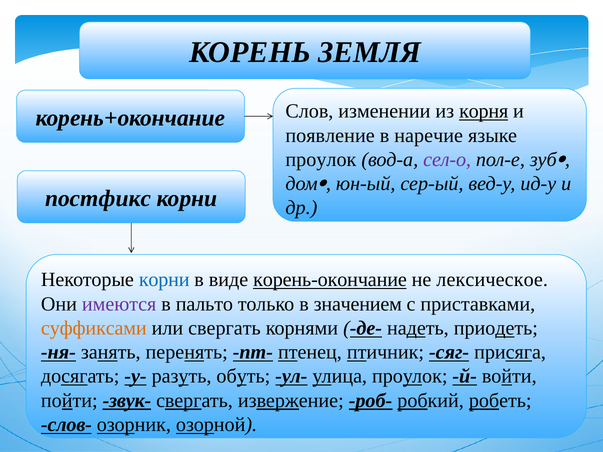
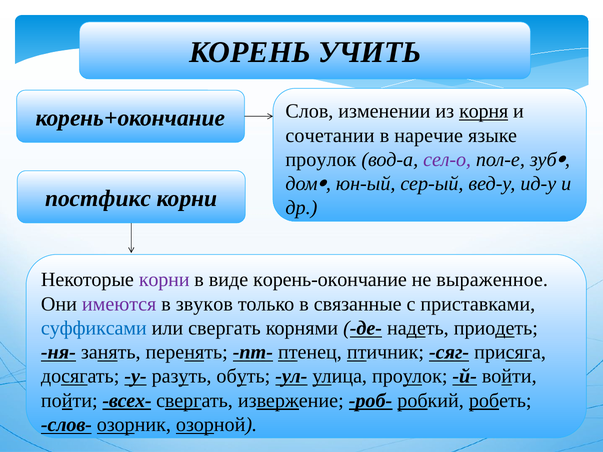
ЗЕМЛЯ: ЗЕМЛЯ -> УЧИТЬ (370, 52)
появление: появление -> сочетании (330, 135)
корни colour: blue -> purple (164, 280)
корень-окончание underline: present -> none (330, 280)
лексическое: лексическое -> выраженное (492, 280)
пальто: пальто -> звуков (204, 304)
значением: значением -> связанные (358, 304)
суффиксами colour: orange -> blue (94, 328)
звук-: звук- -> всех- (127, 401)
